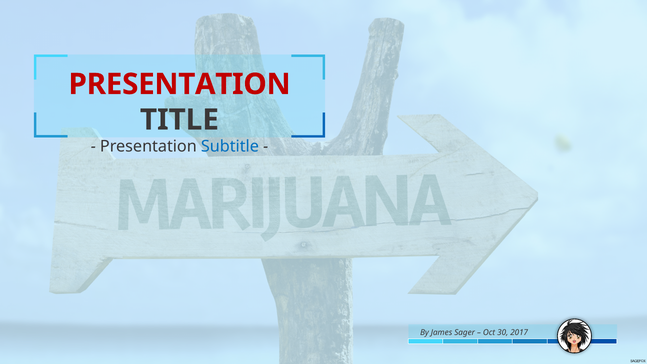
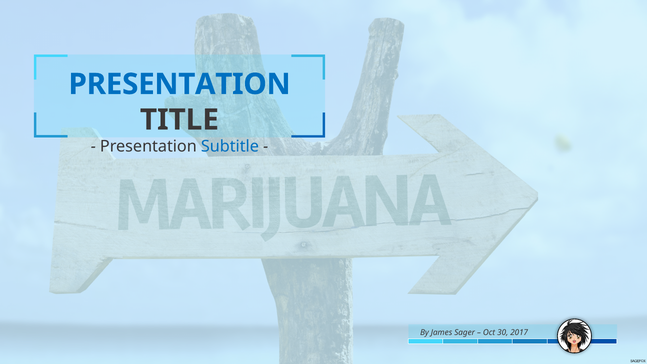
PRESENTATION colour: red -> blue (180, 84)
